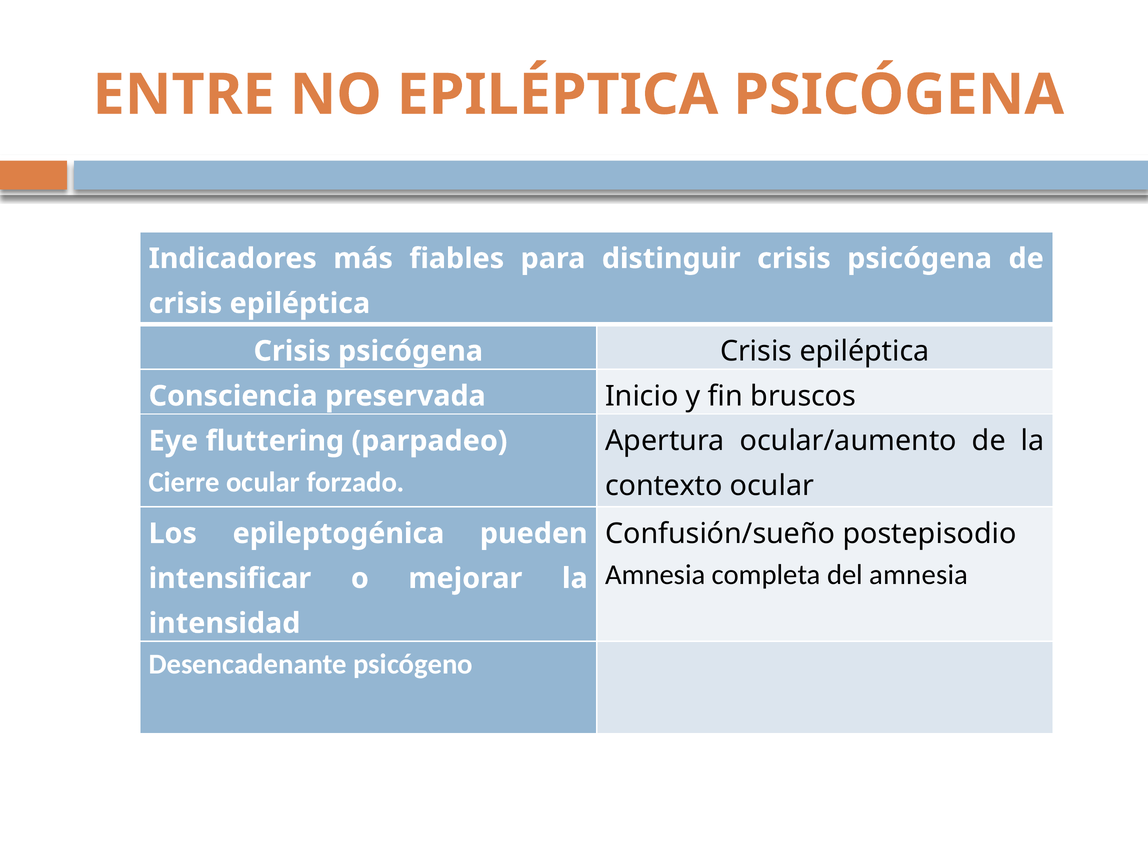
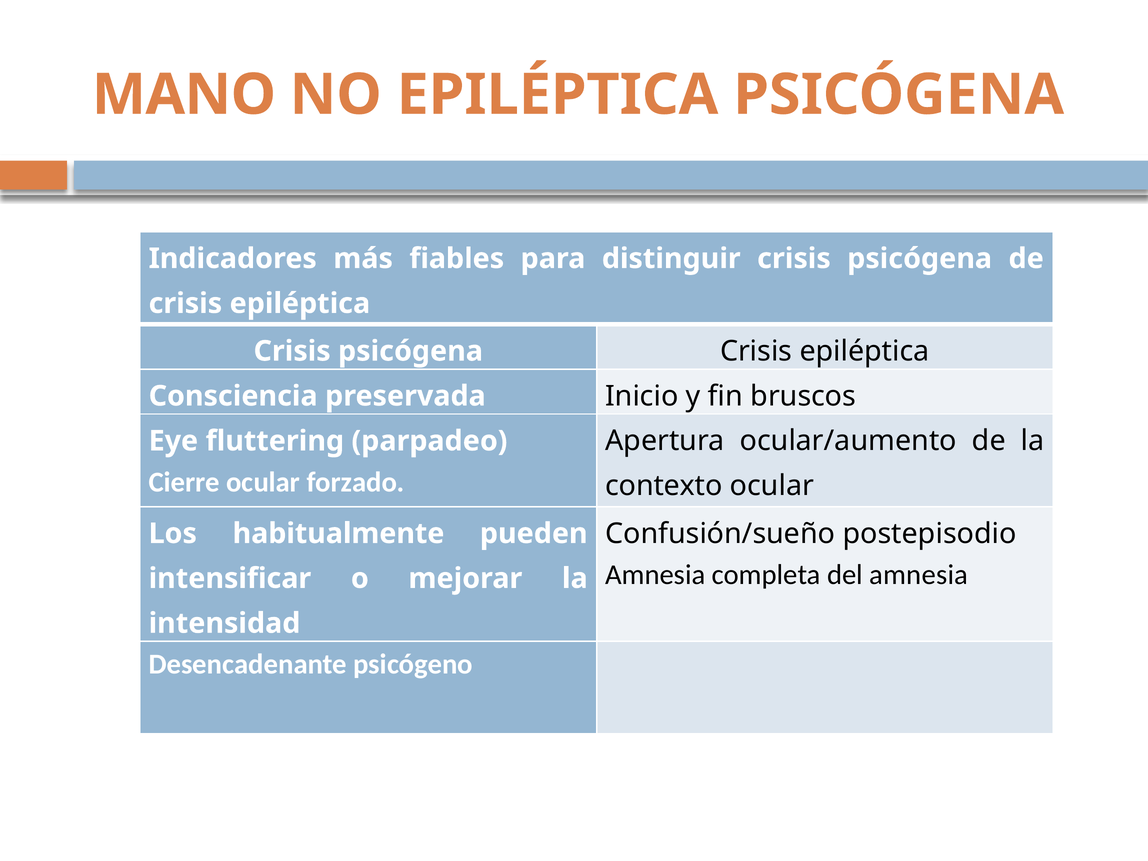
ENTRE: ENTRE -> MANO (184, 95)
epileptogénica: epileptogénica -> habitualmente (338, 534)
